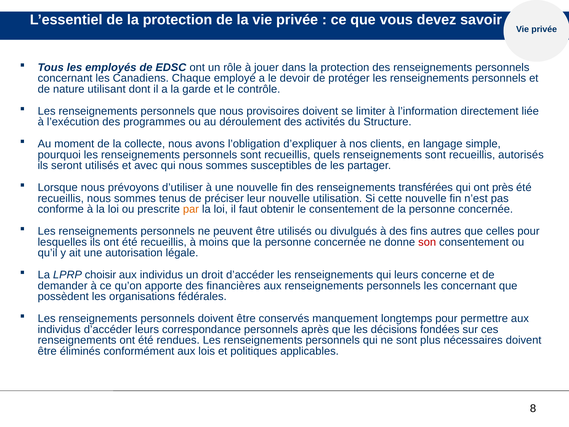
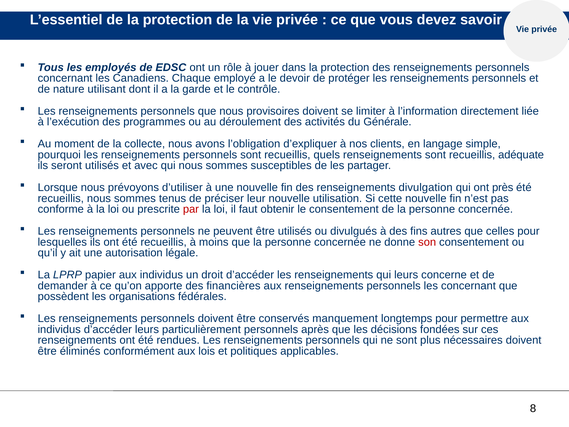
Structure: Structure -> Générale (387, 122)
autorisés: autorisés -> adéquate (521, 155)
transférées: transférées -> divulgation (426, 187)
par colour: orange -> red (191, 209)
choisir: choisir -> papier (100, 275)
correspondance: correspondance -> particulièrement (201, 329)
